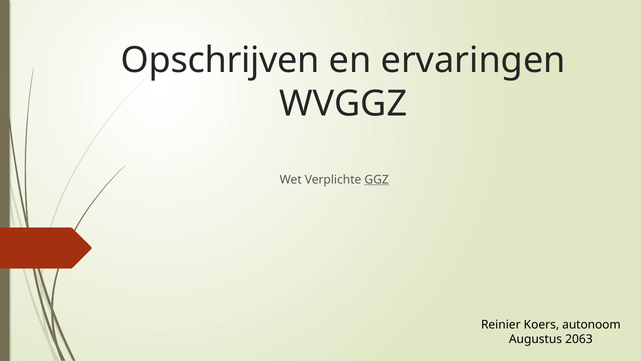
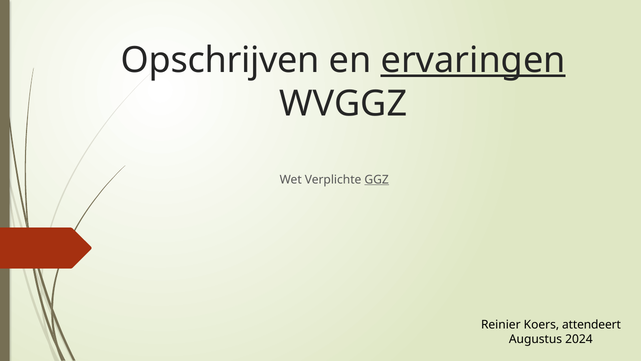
ervaringen underline: none -> present (473, 60)
autonoom: autonoom -> attendeert (591, 325)
2063: 2063 -> 2024 (579, 339)
